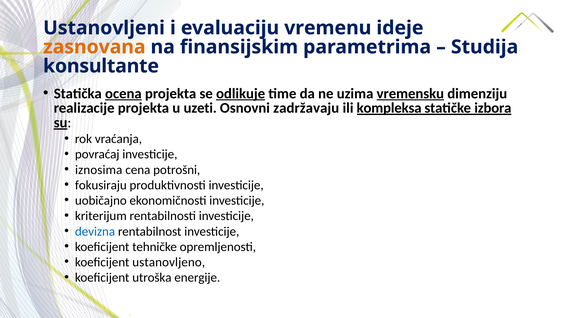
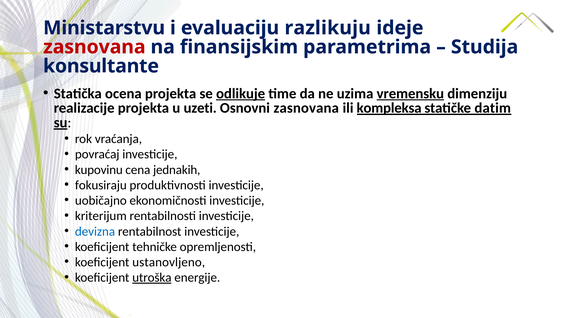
Ustanovljeni: Ustanovljeni -> Ministarstvu (104, 28)
vremenu: vremenu -> razlikuju (328, 28)
zasnovana colour: orange -> red (94, 47)
ocena underline: present -> none (123, 94)
Osnovni zadržavaju: zadržavaju -> zasnovana (306, 108)
izbora: izbora -> datim (493, 108)
iznosima: iznosima -> kupovinu (99, 170)
potrošni: potrošni -> jednakih (177, 170)
utroška underline: none -> present (152, 278)
